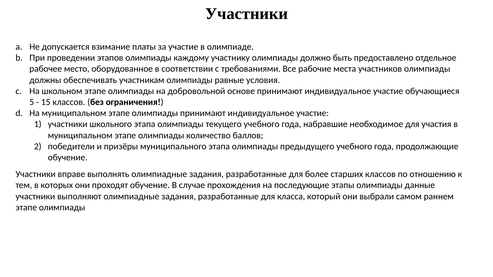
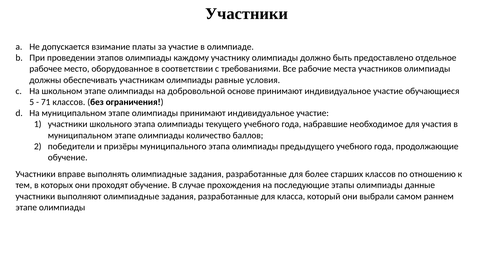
15: 15 -> 71 (46, 102)
